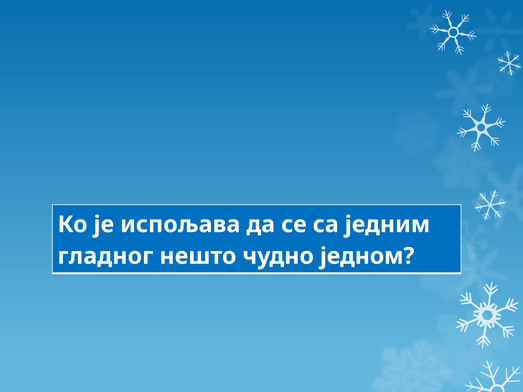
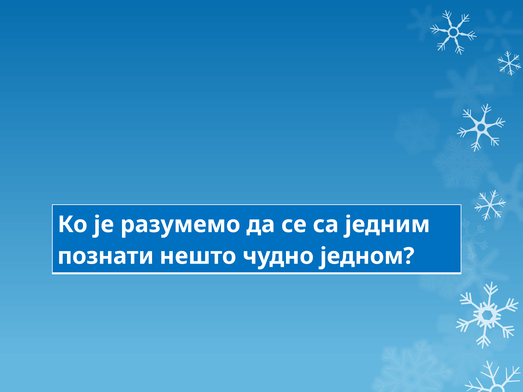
испољава: испољава -> разумемо (180, 225)
гладног: гладног -> познати (106, 256)
